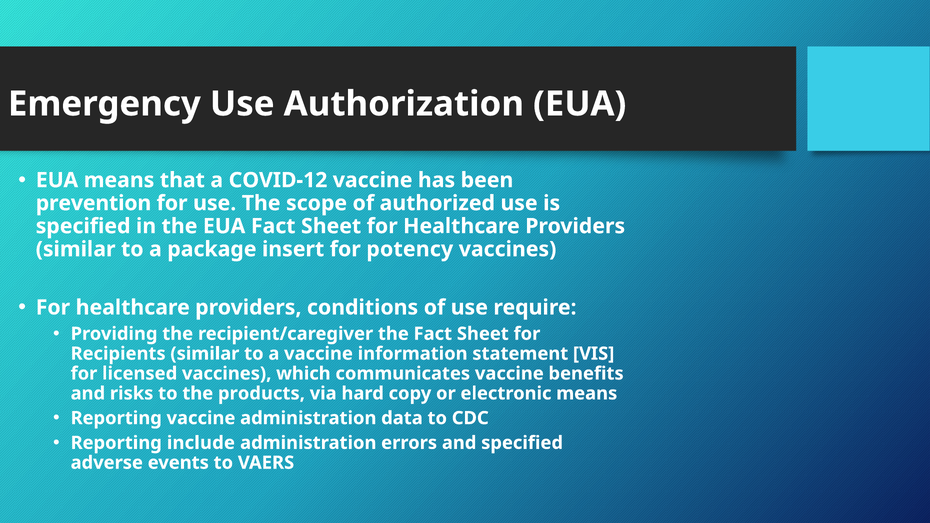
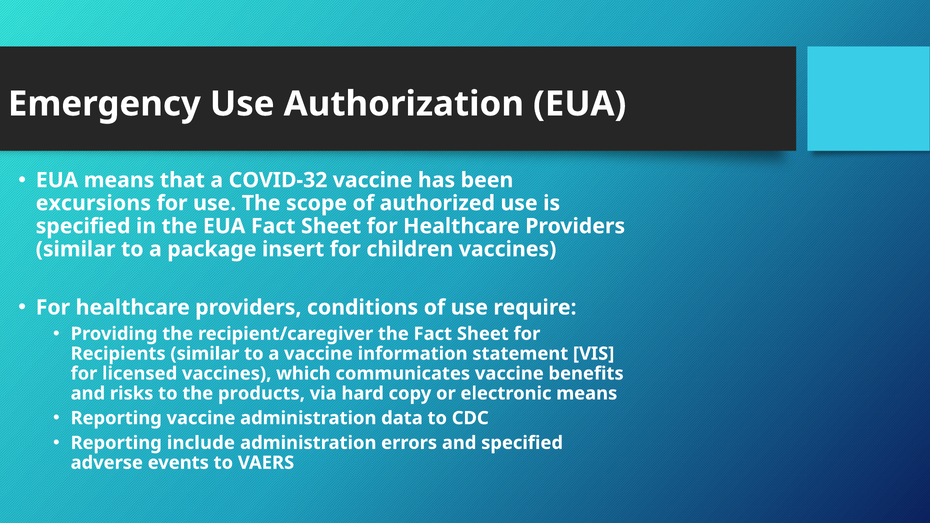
COVID-12: COVID-12 -> COVID-32 (278, 180)
prevention: prevention -> excursions (93, 203)
potency: potency -> children (410, 249)
